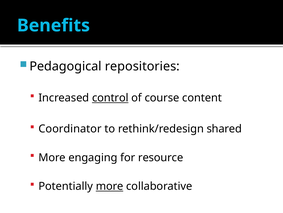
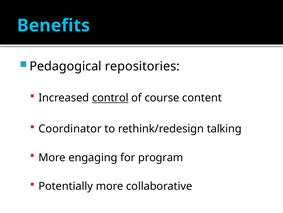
shared: shared -> talking (224, 128)
resource: resource -> program (161, 157)
more underline: present -> none (110, 186)
